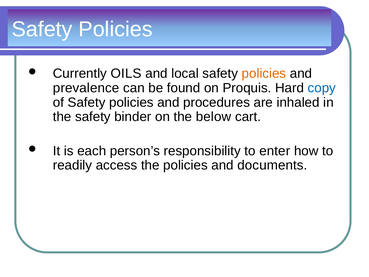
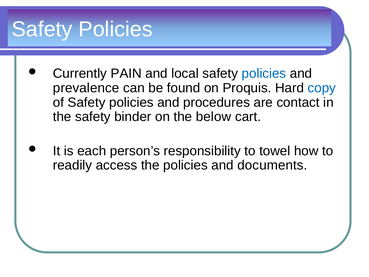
OILS: OILS -> PAIN (126, 74)
policies colour: orange -> blue (264, 74)
inhaled: inhaled -> contact (298, 102)
enter: enter -> towel (275, 151)
